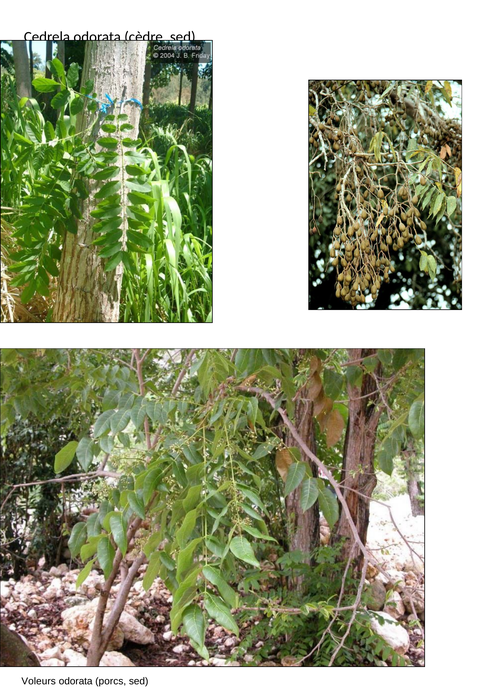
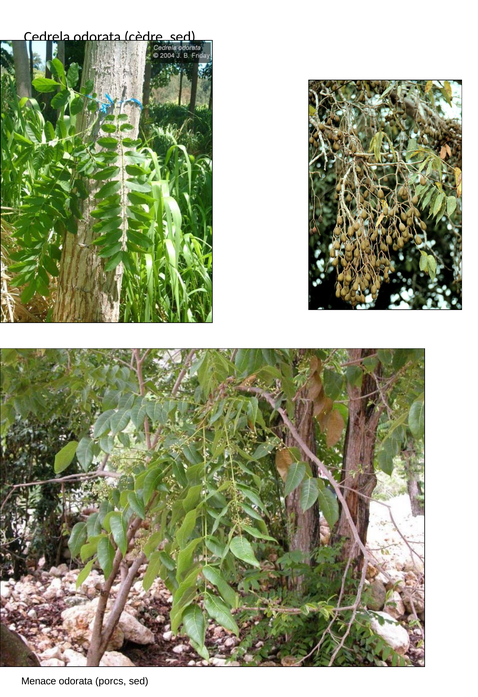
Voleurs: Voleurs -> Menace (39, 682)
